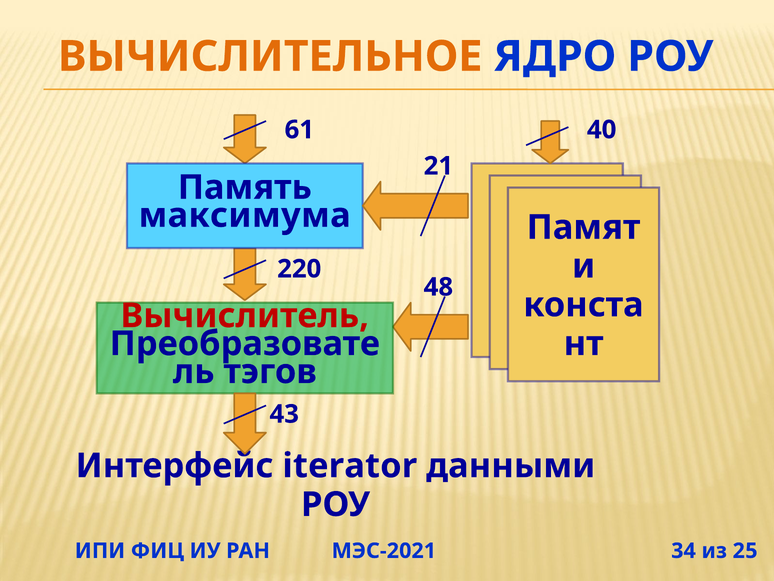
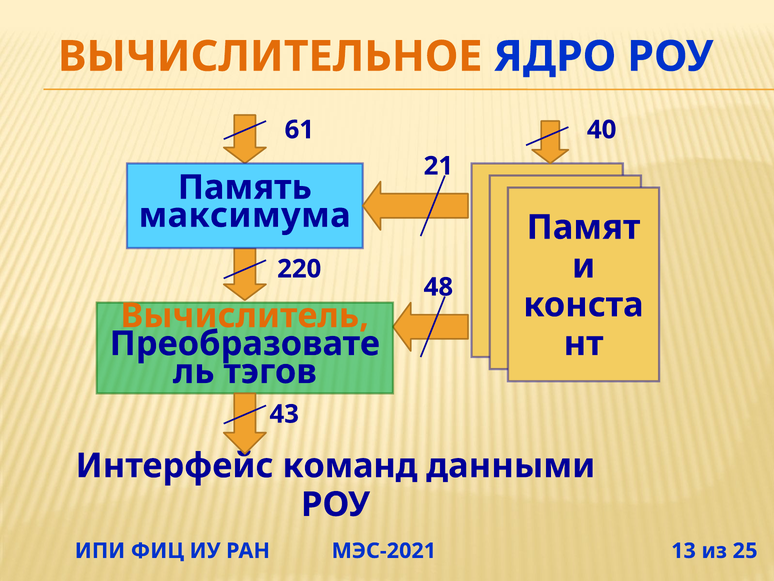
Вычислитель colour: red -> orange (245, 315)
iterator: iterator -> команд (350, 465)
34: 34 -> 13 (684, 550)
